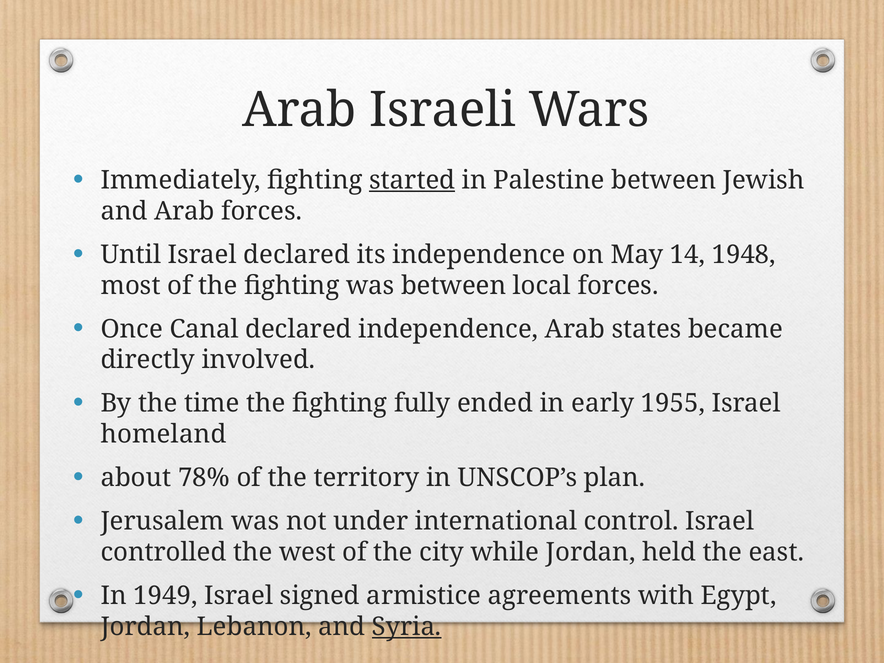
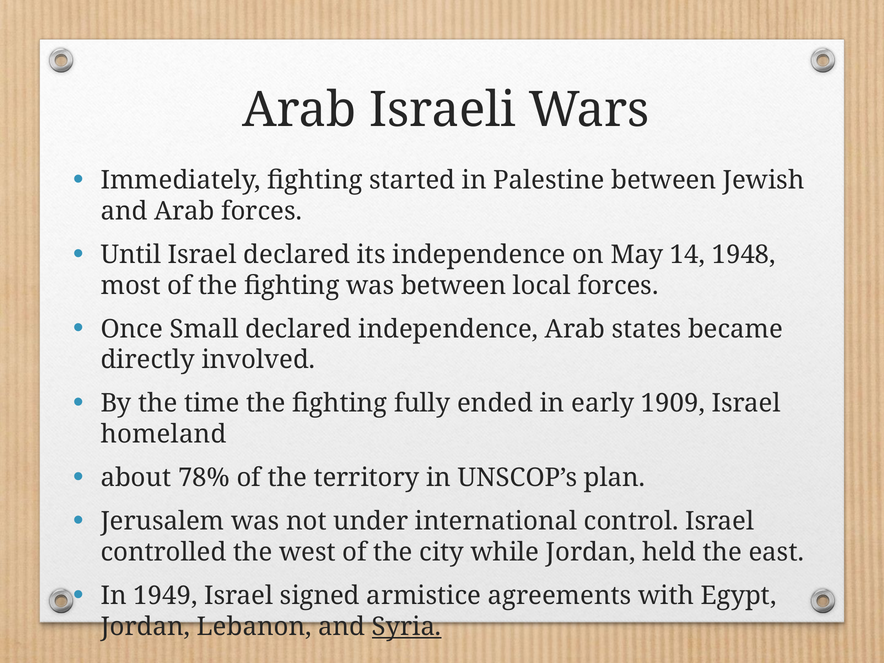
started underline: present -> none (412, 180)
Canal: Canal -> Small (204, 329)
1955: 1955 -> 1909 (673, 403)
